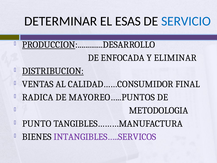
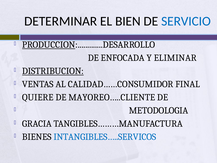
ESAS: ESAS -> BIEN (128, 21)
RADICA: RADICA -> QUIERE (38, 97)
MAYOREO…..PUNTOS: MAYOREO…..PUNTOS -> MAYOREO…..CLIENTE (112, 97)
PUNTO: PUNTO -> GRACIA (37, 124)
INTANGIBLES…..SERVICOS colour: purple -> blue (105, 137)
